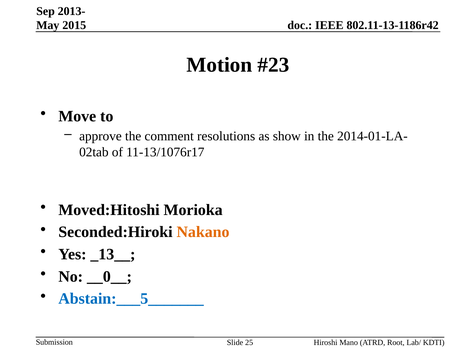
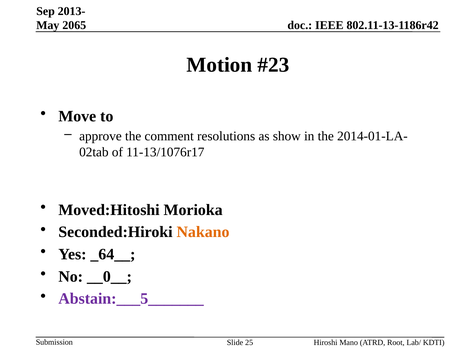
2015: 2015 -> 2065 (74, 25)
_13__: _13__ -> _64__ (113, 254)
Abstain:___5_______ colour: blue -> purple (131, 299)
